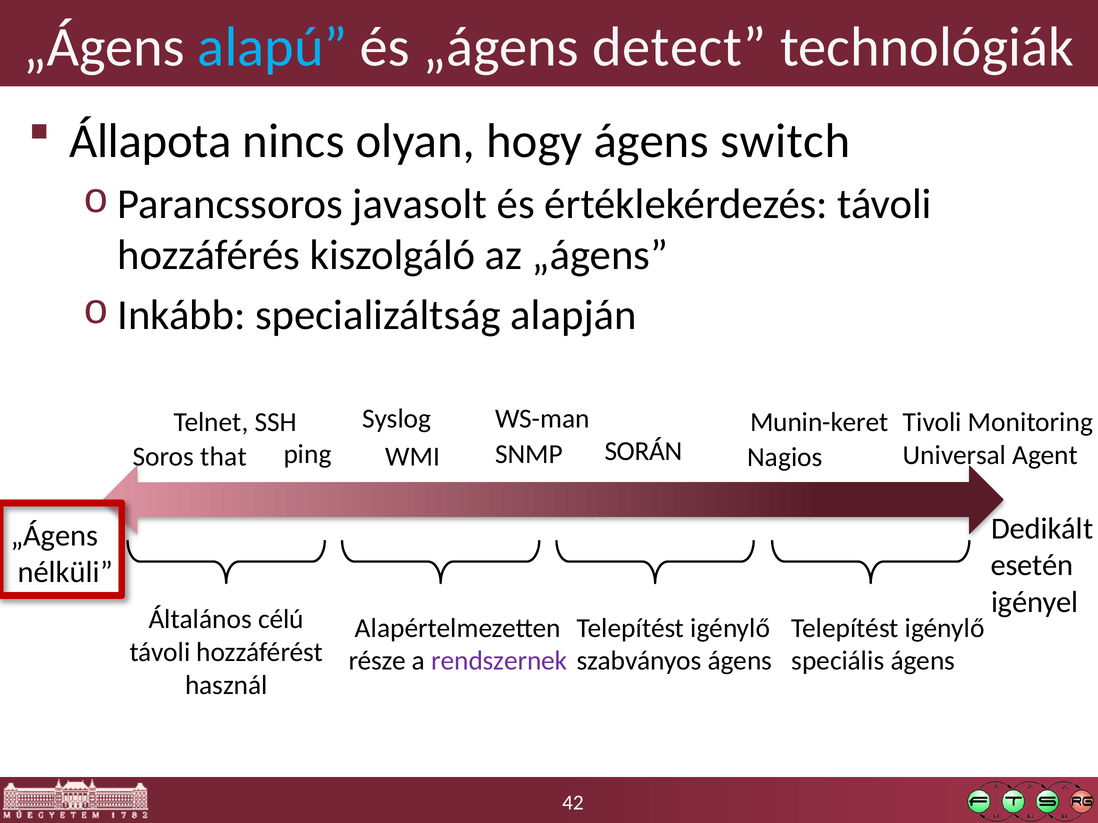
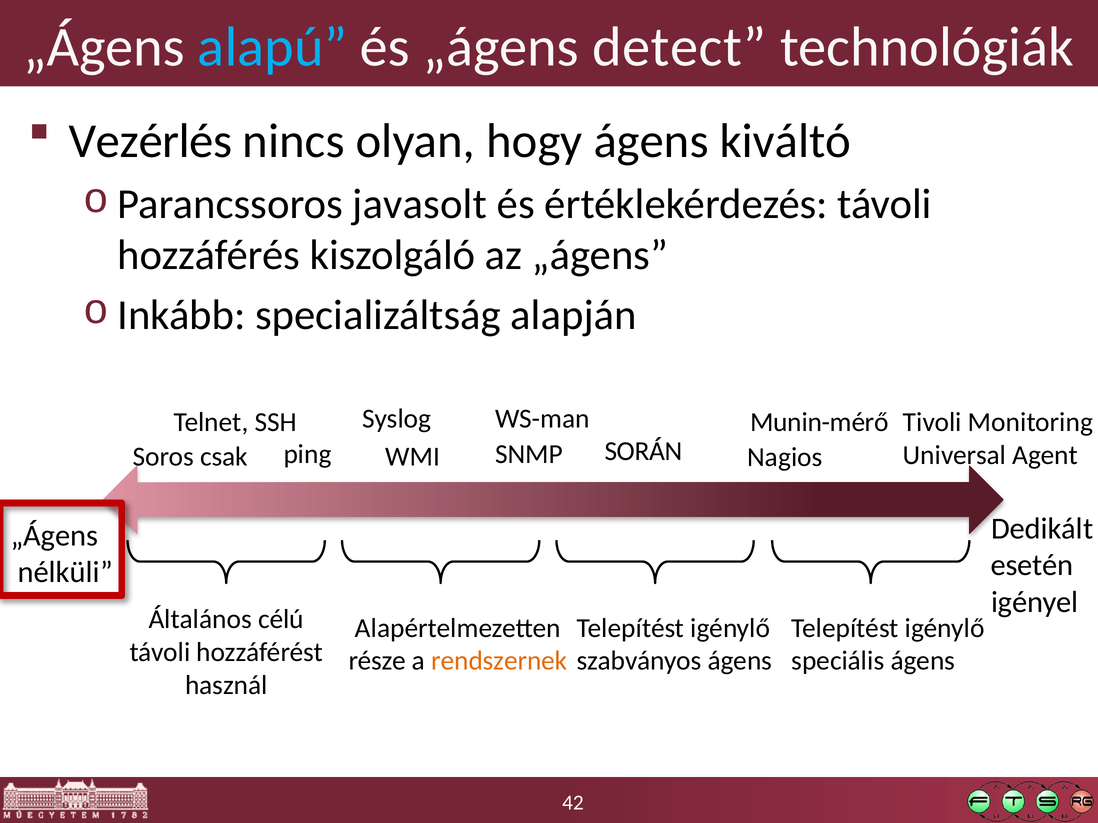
Állapota: Állapota -> Vezérlés (151, 141)
switch: switch -> kiváltó (785, 141)
Munin-keret: Munin-keret -> Munin-mérő (819, 422)
that: that -> csak (224, 457)
rendszernek colour: purple -> orange (499, 661)
